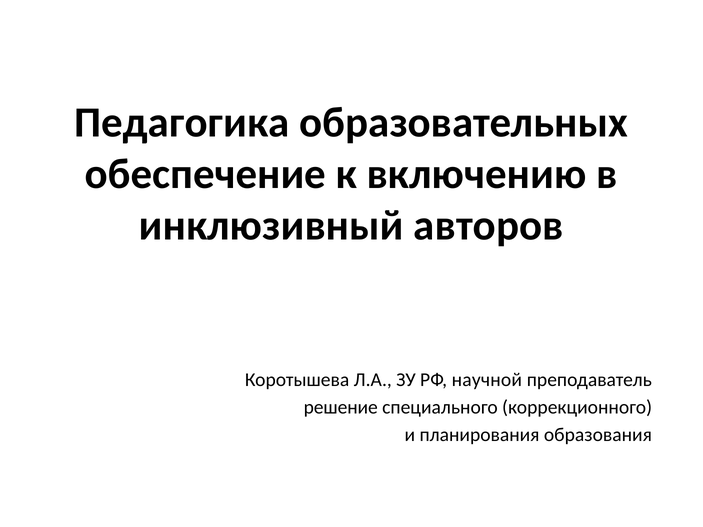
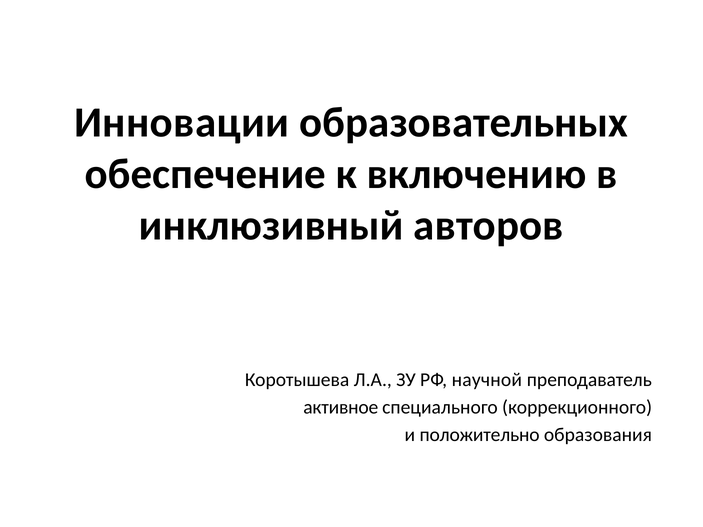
Педагогика: Педагогика -> Инновации (182, 123)
решение: решение -> активное (341, 408)
планирования: планирования -> положительно (480, 435)
